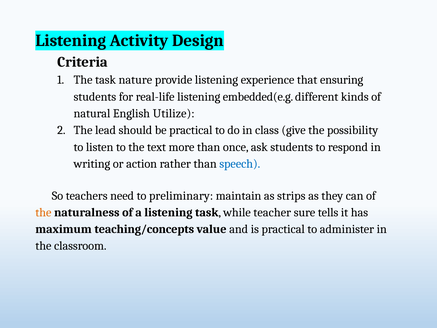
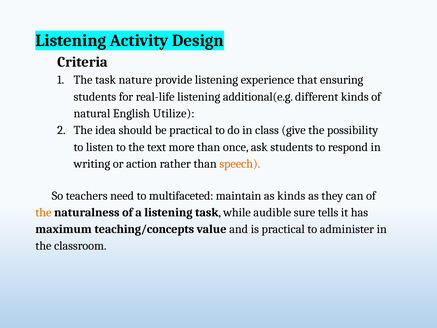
embedded(e.g: embedded(e.g -> additional(e.g (258, 97)
lead: lead -> idea (106, 130)
speech colour: blue -> orange (240, 164)
preliminary: preliminary -> multifaceted (181, 196)
as strips: strips -> kinds (291, 196)
teacher: teacher -> audible (272, 212)
